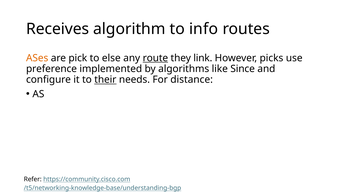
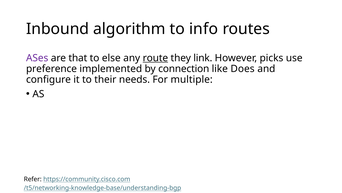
Receives: Receives -> Inbound (58, 29)
ASes colour: orange -> purple (37, 58)
pick: pick -> that (78, 58)
algorithms: algorithms -> connection (184, 69)
Since: Since -> Does (243, 69)
their underline: present -> none (105, 79)
distance: distance -> multiple (192, 79)
